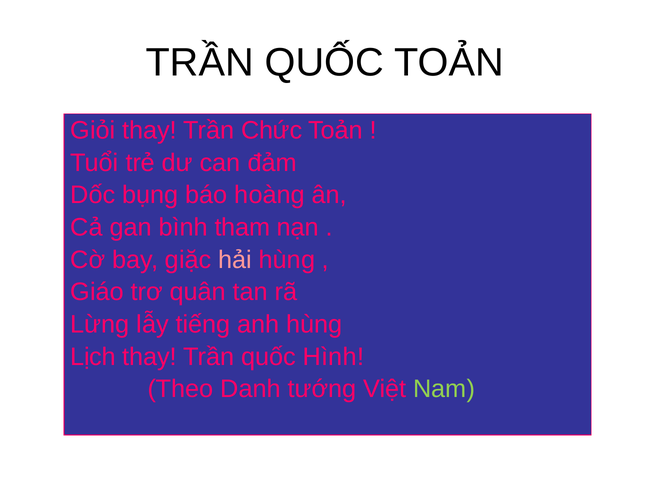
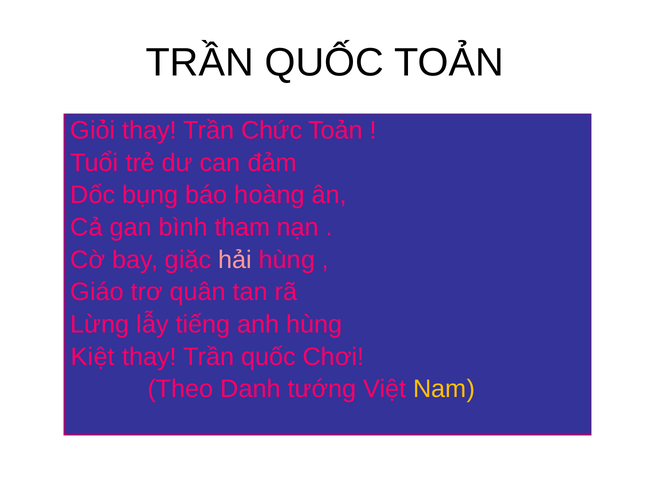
Lịch: Lịch -> Kiệt (93, 357)
Hình: Hình -> Chơi (333, 357)
Nam colour: light green -> yellow (444, 389)
